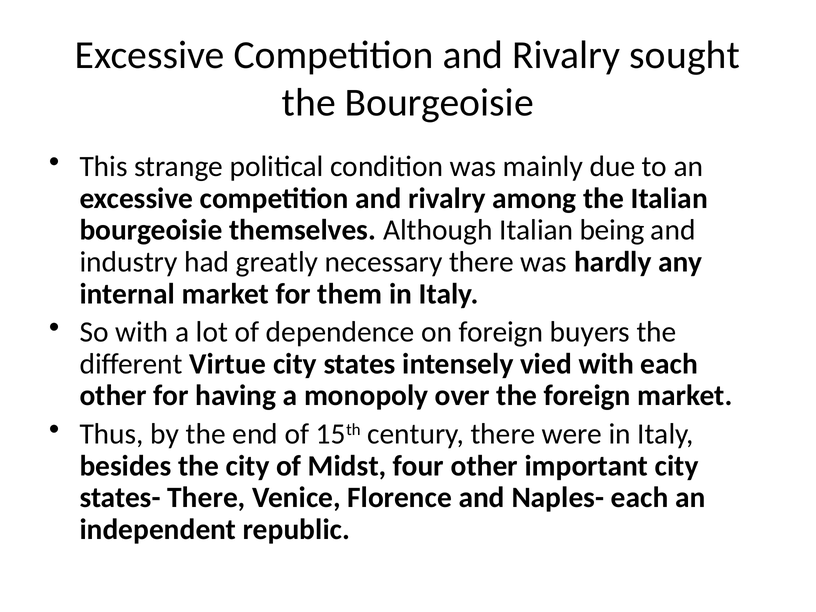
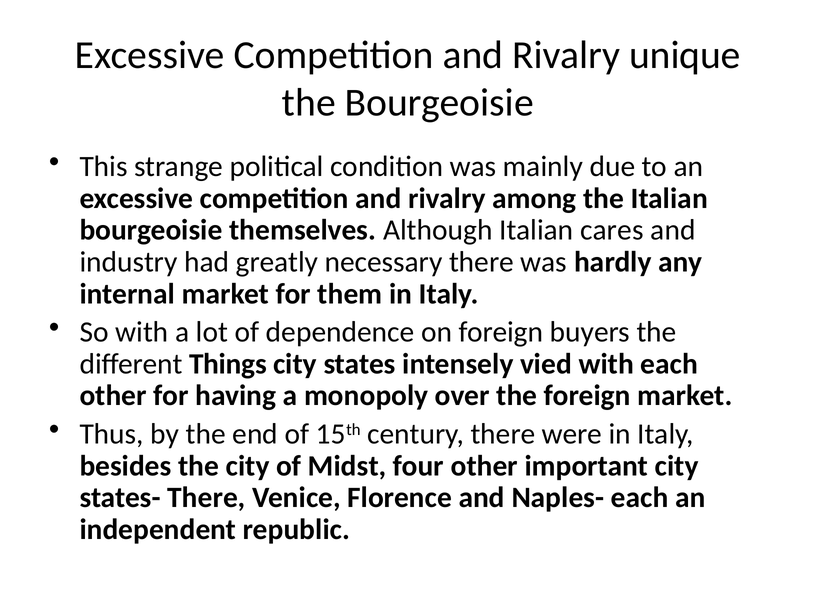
sought: sought -> unique (685, 55)
being: being -> cares (612, 230)
Virtue: Virtue -> Things (228, 364)
